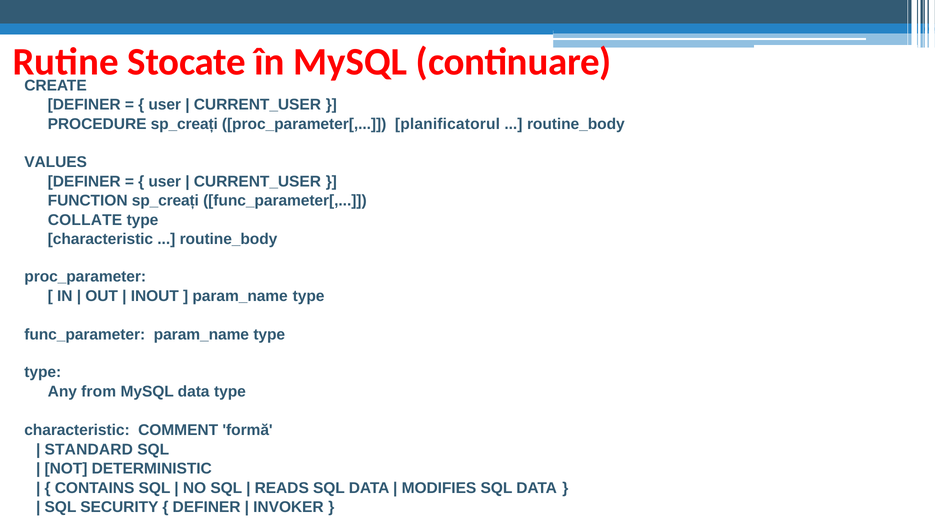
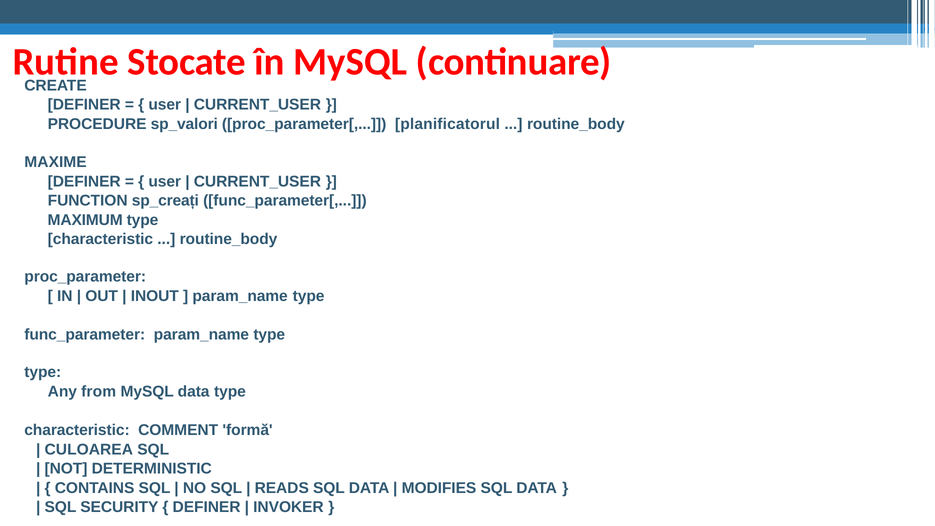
PROCEDURE sp_creați: sp_creați -> sp_valori (184, 124)
VALUES: VALUES -> MAXIME (56, 162)
COLLATE: COLLATE -> MAXIMUM (85, 220)
STANDARD: STANDARD -> CULOAREA (89, 449)
